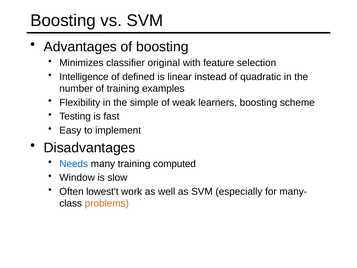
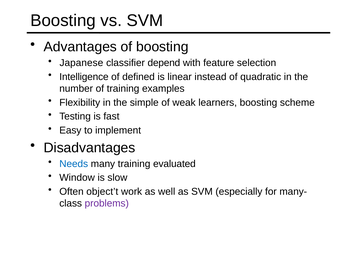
Minimizes: Minimizes -> Japanese (81, 63)
original: original -> depend (164, 63)
computed: computed -> evaluated (174, 164)
lowest’t: lowest’t -> object’t (102, 191)
problems colour: orange -> purple (107, 203)
